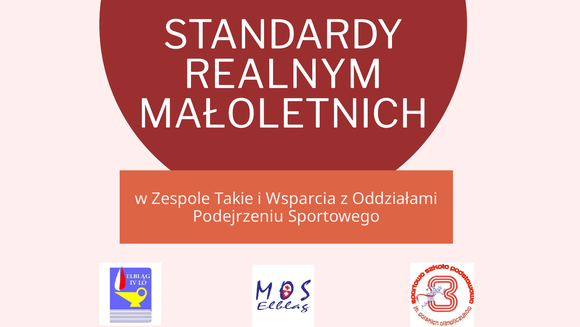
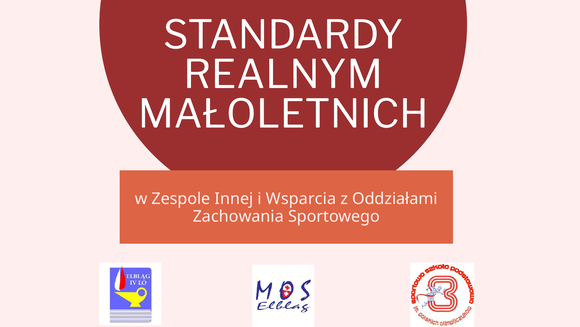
Takie: Takie -> Innej (234, 198)
Podejrzeniu: Podejrzeniu -> Zachowania (238, 216)
